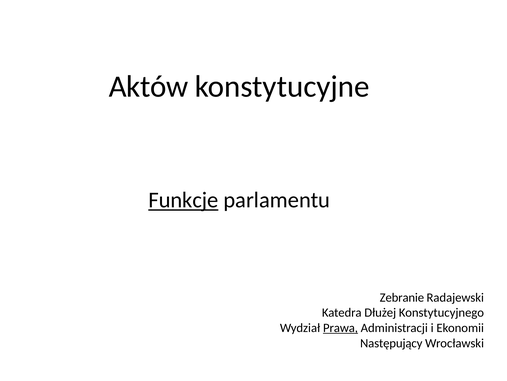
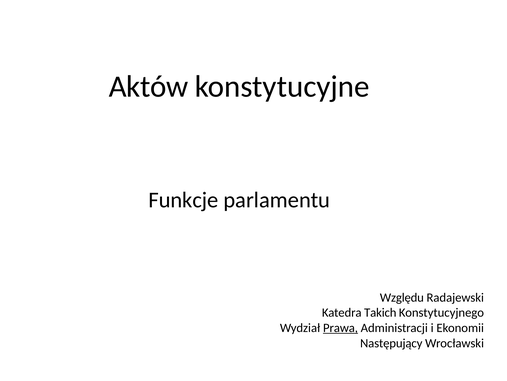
Funkcje underline: present -> none (183, 200)
Zebranie: Zebranie -> Względu (402, 297)
Dłużej: Dłużej -> Takich (380, 312)
